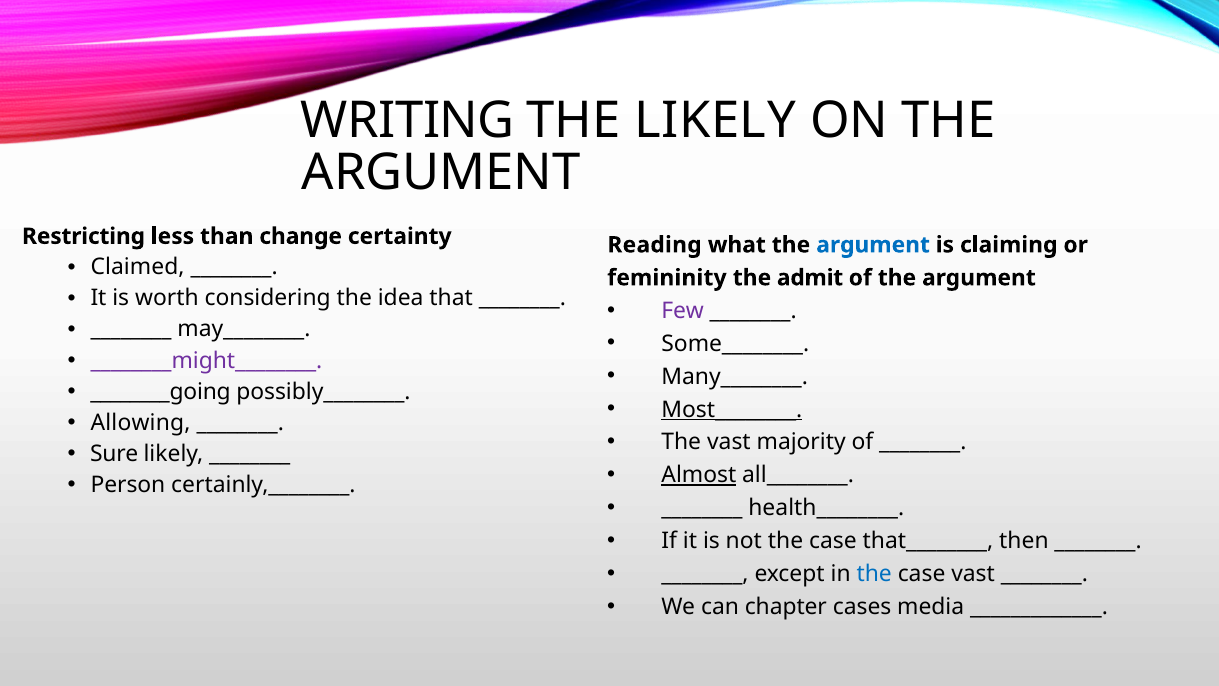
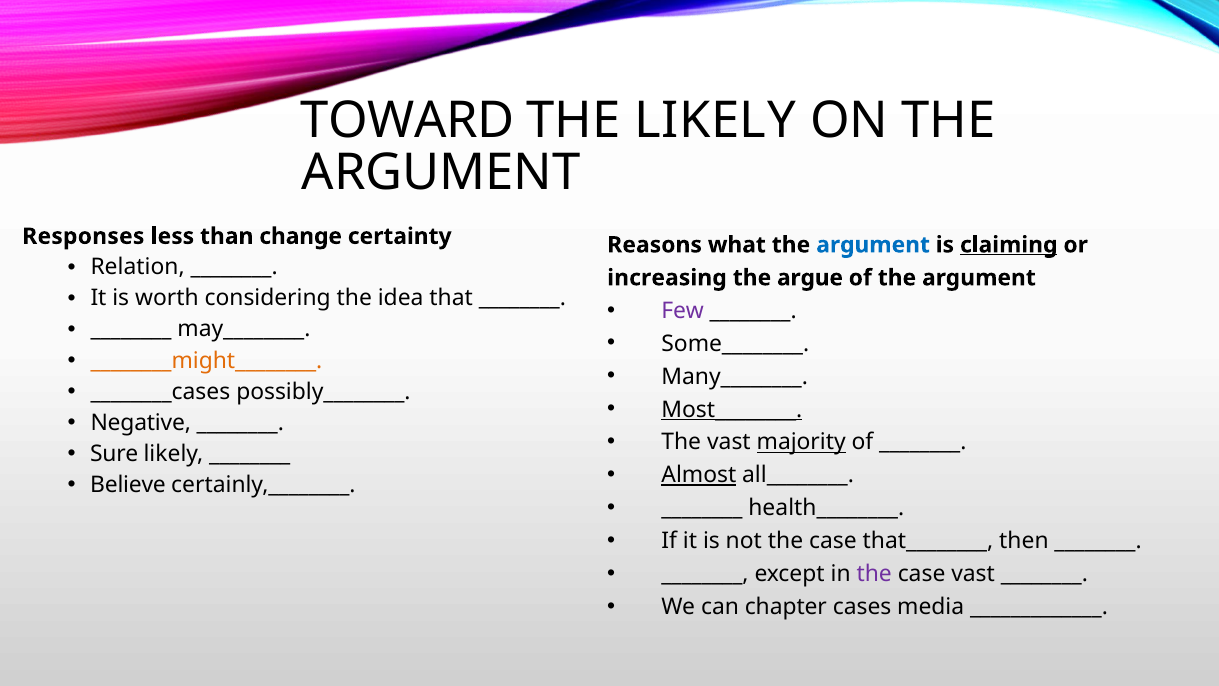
WRITING: WRITING -> TOWARD (408, 121)
Restricting: Restricting -> Responses (83, 236)
Reading: Reading -> Reasons (655, 245)
claiming underline: none -> present (1009, 245)
Claimed: Claimed -> Relation (138, 267)
femininity: femininity -> increasing (667, 278)
admit: admit -> argue (810, 278)
________might________ colour: purple -> orange (206, 360)
________going: ________going -> ________cases (160, 391)
Allowing: Allowing -> Negative (141, 422)
majority underline: none -> present (801, 442)
Person: Person -> Believe (128, 485)
the colour: blue -> purple (874, 574)
